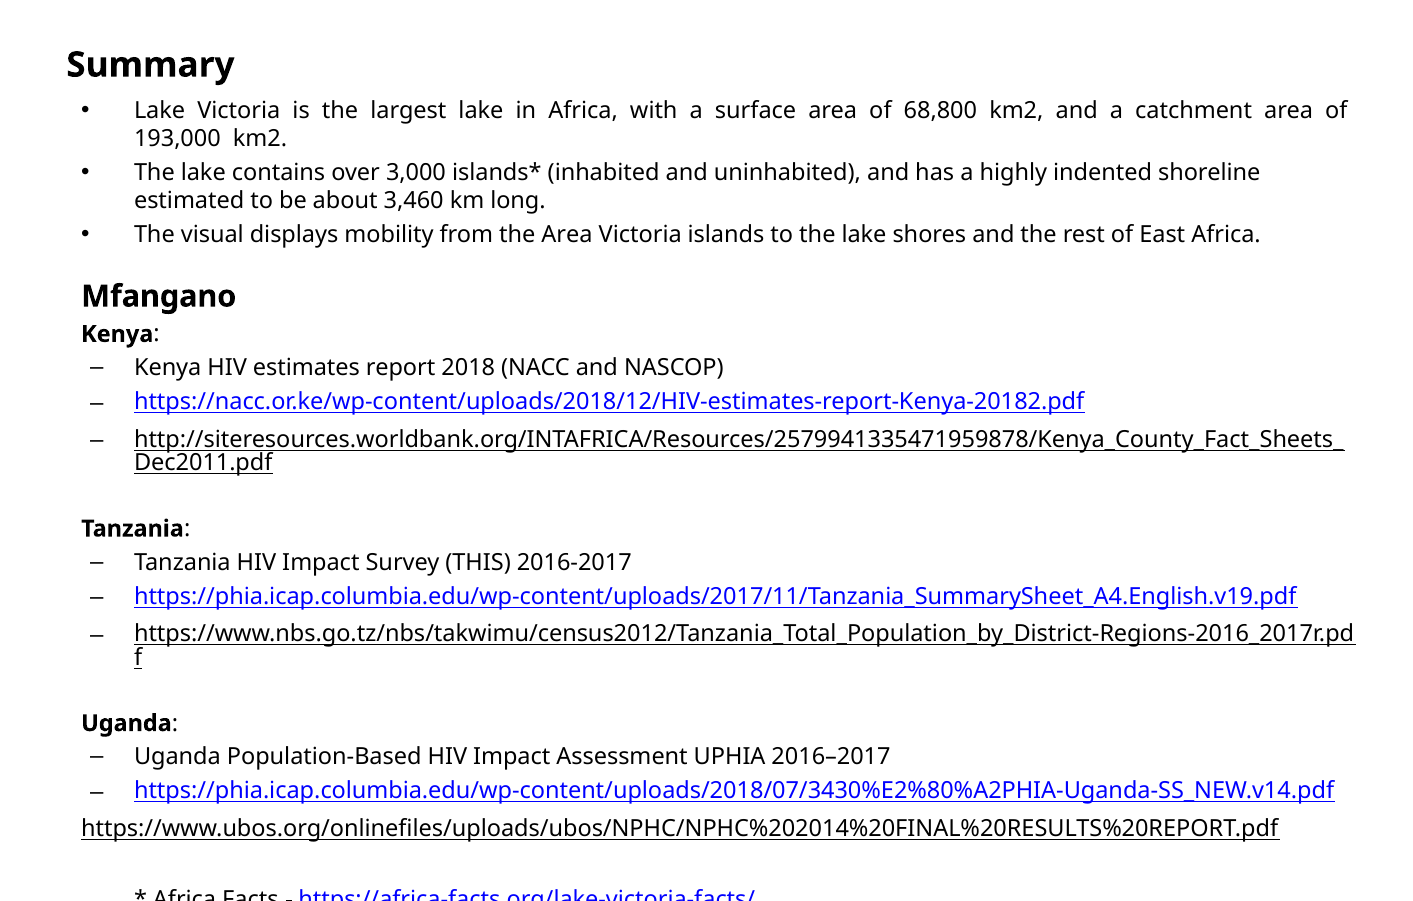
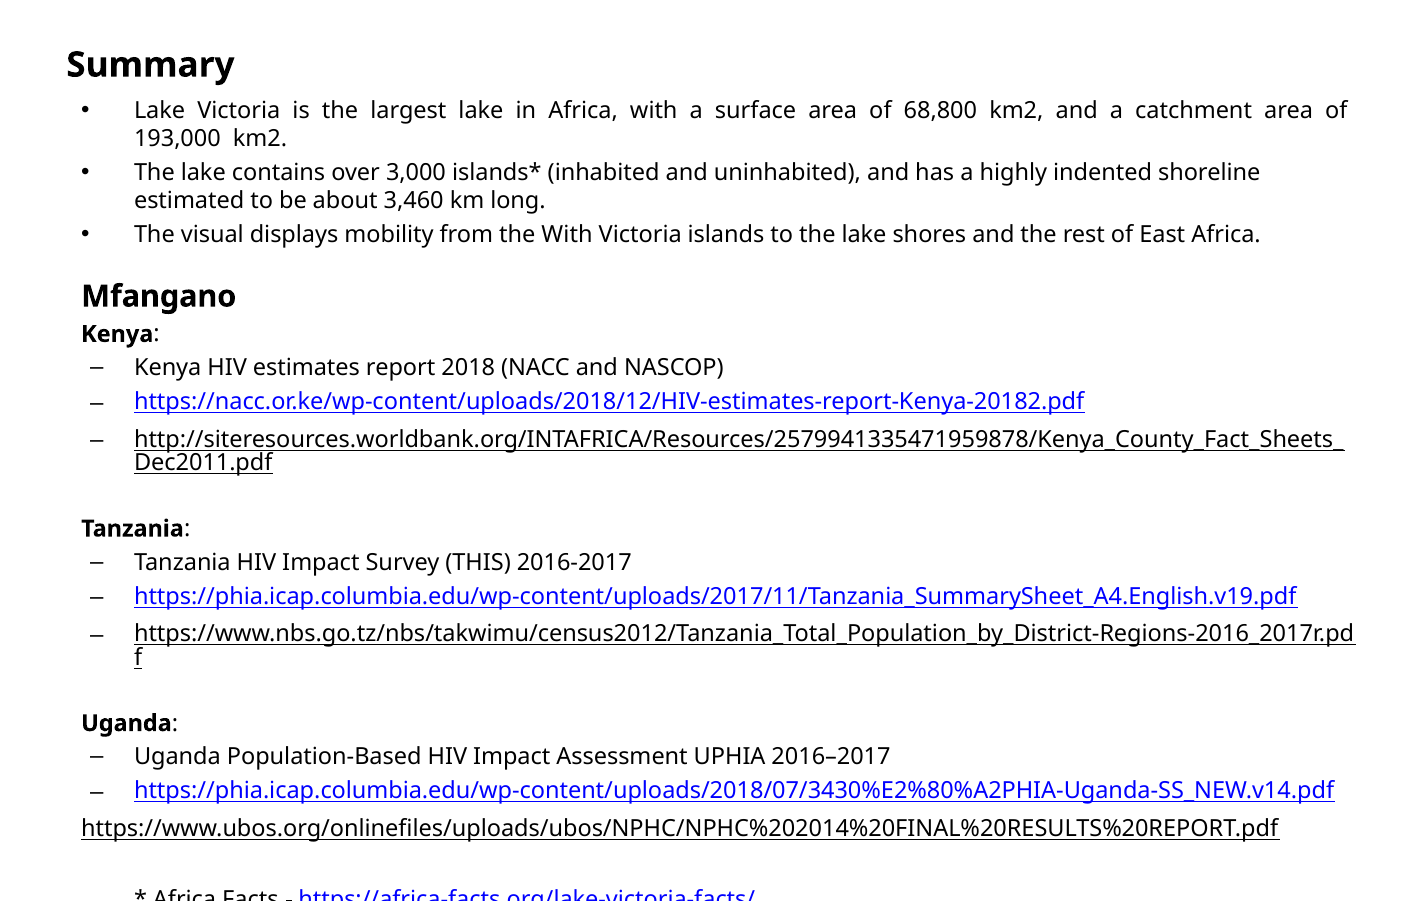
the Area: Area -> With (567, 235)
